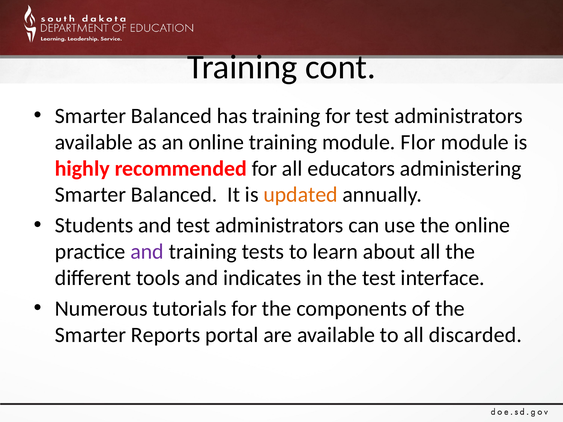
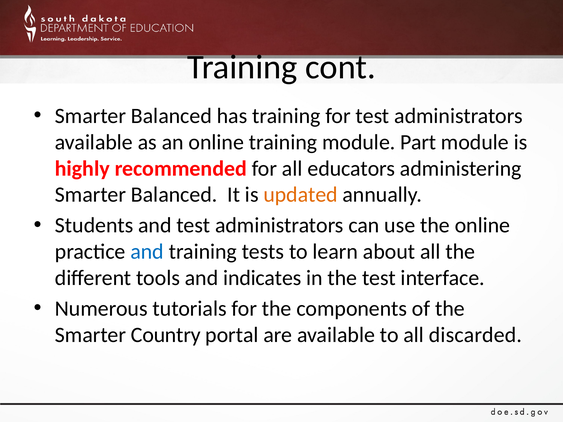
Flor: Flor -> Part (418, 142)
and colour: purple -> blue (147, 252)
Reports: Reports -> Country (166, 335)
